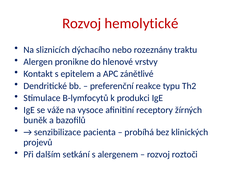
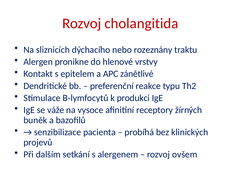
hemolytické: hemolytické -> cholangitida (141, 23)
roztoči: roztoči -> ovšem (185, 154)
